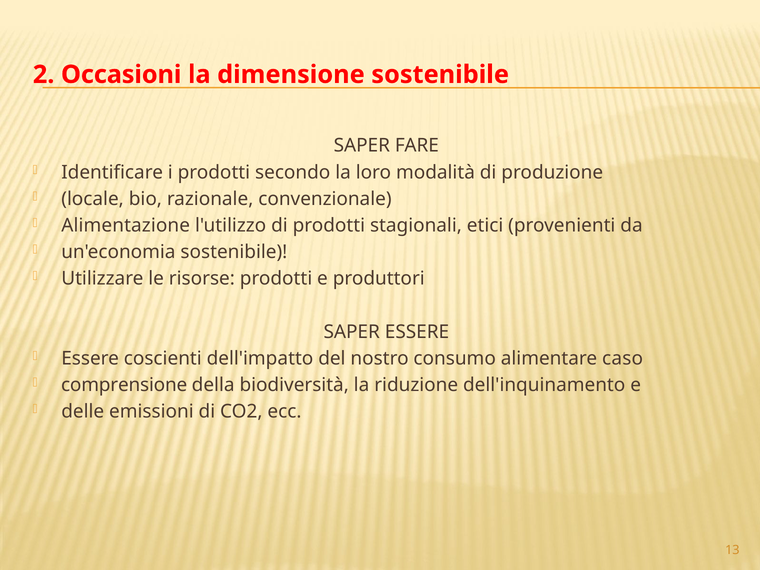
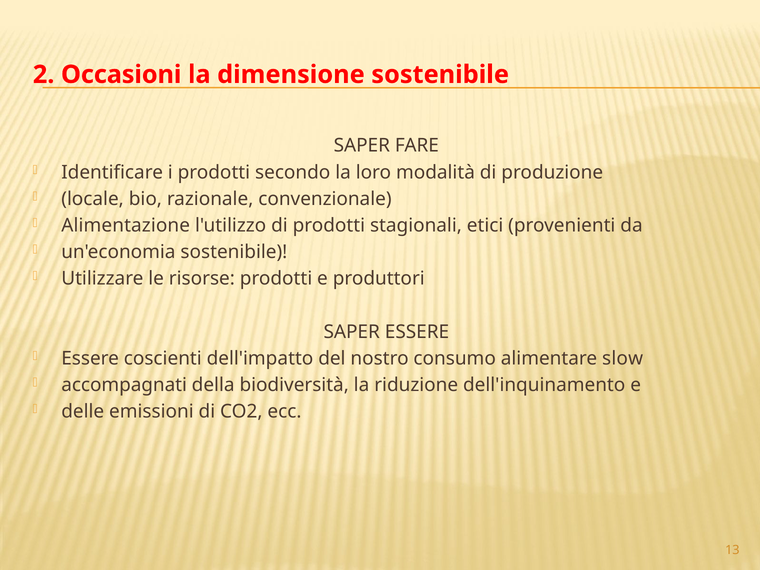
caso: caso -> slow (623, 358)
comprensione: comprensione -> accompagnati (124, 385)
